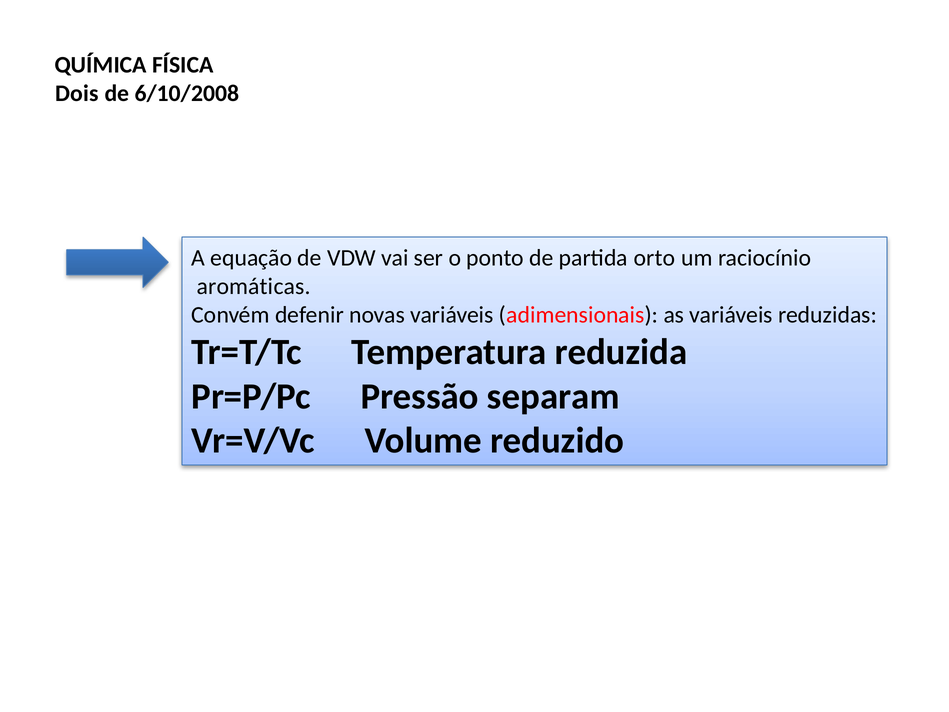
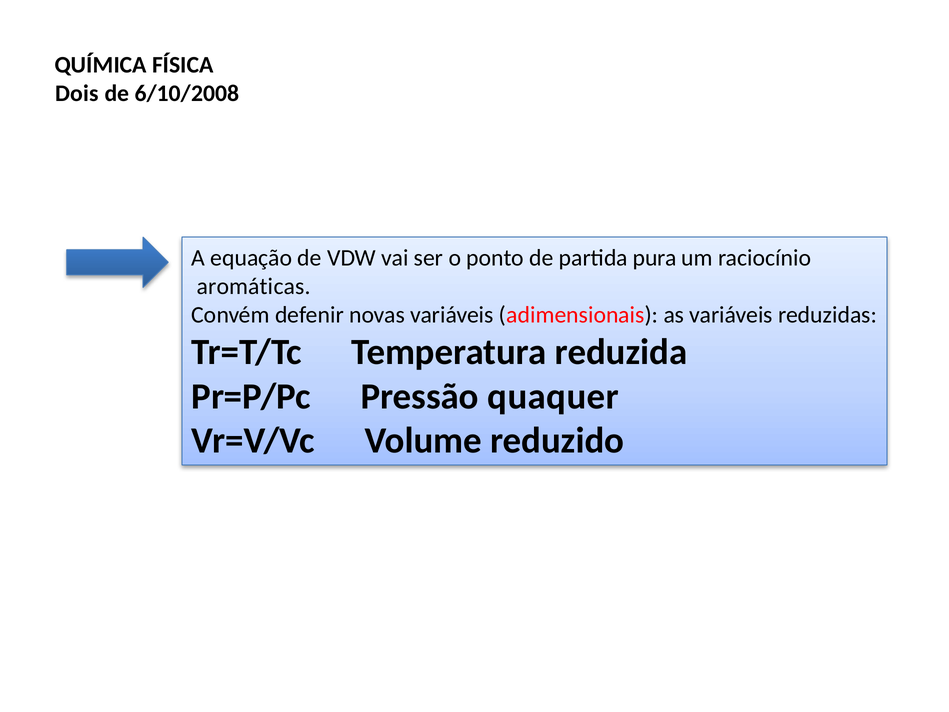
orto: orto -> pura (655, 258)
separam: separam -> quaquer (553, 396)
